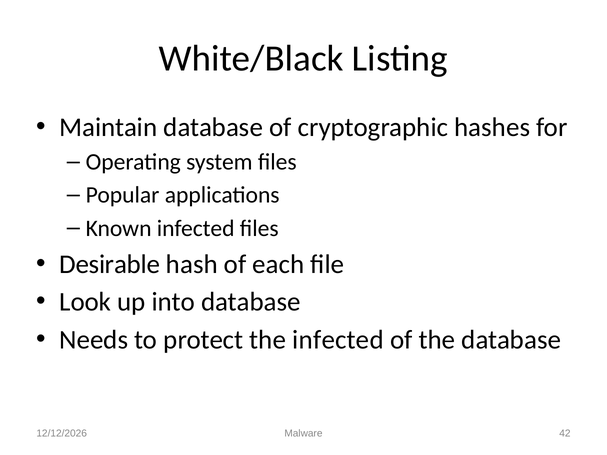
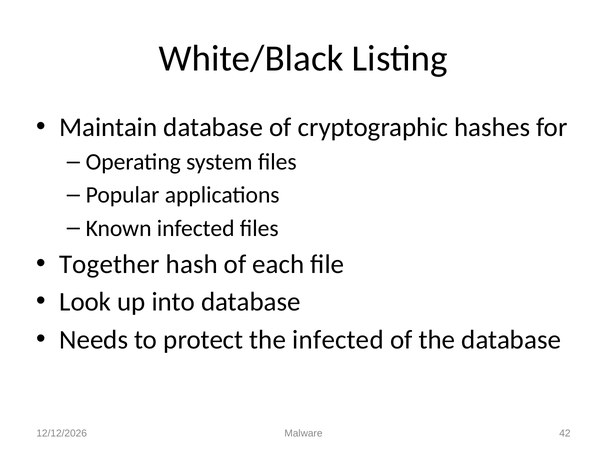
Desirable: Desirable -> Together (109, 264)
